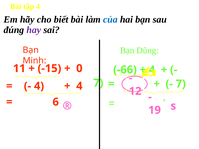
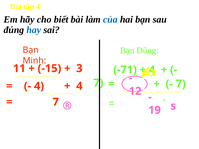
hay colour: purple -> blue (34, 30)
0: 0 -> 3 (79, 69)
-66: -66 -> -71 (125, 70)
6: 6 -> 7 (56, 102)
